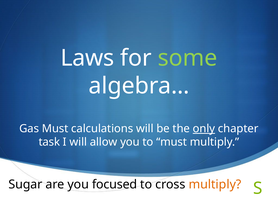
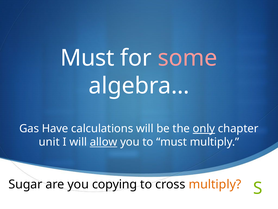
Laws: Laws -> Must (87, 58)
some colour: light green -> pink (188, 58)
Gas Must: Must -> Have (55, 128)
task: task -> unit (49, 142)
allow underline: none -> present (104, 142)
focused: focused -> copying (115, 184)
